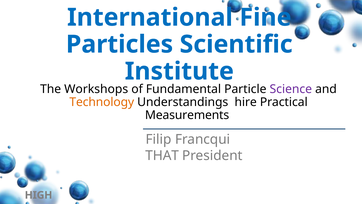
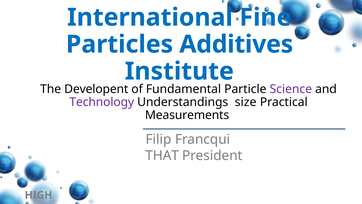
Scientific: Scientific -> Additives (236, 44)
Workshops: Workshops -> Developent (96, 89)
Technology colour: orange -> purple (102, 102)
hire: hire -> size (246, 102)
